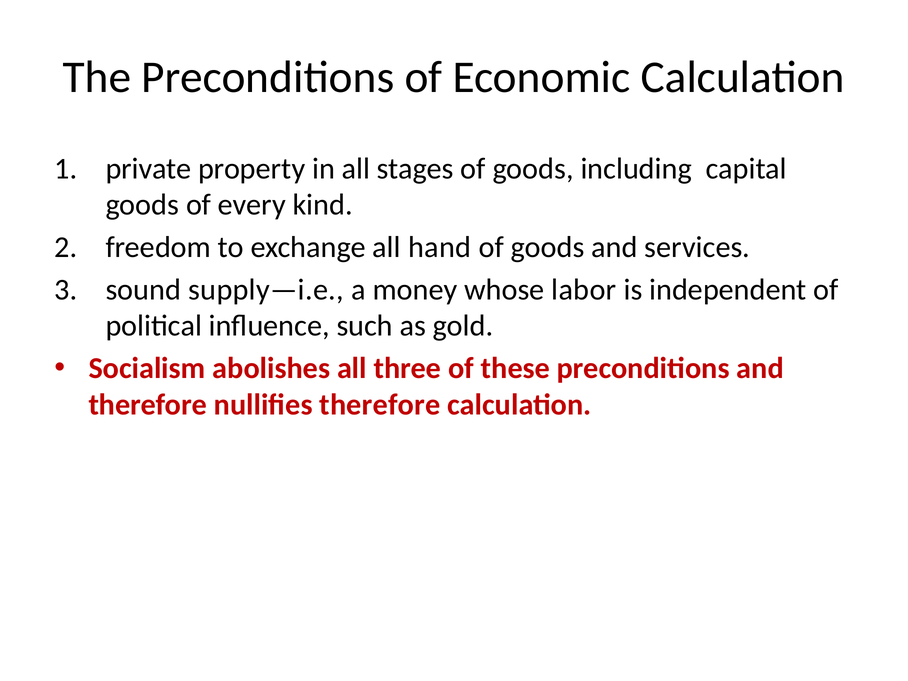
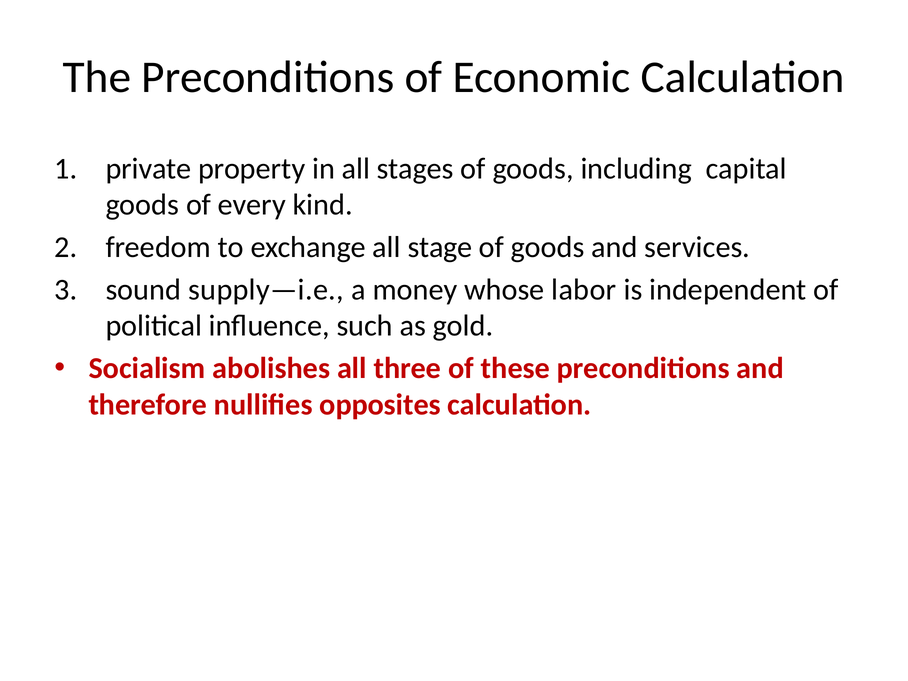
hand: hand -> stage (440, 247)
nullifies therefore: therefore -> opposites (380, 405)
